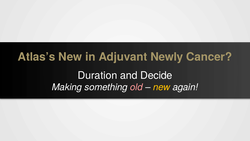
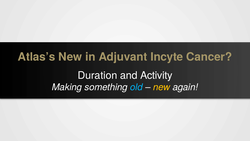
Newly: Newly -> Incyte (167, 57)
Decide: Decide -> Activity (156, 75)
old colour: pink -> light blue (136, 87)
